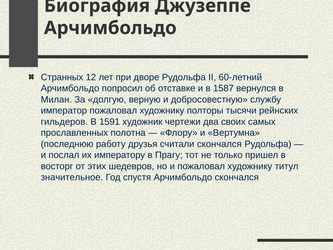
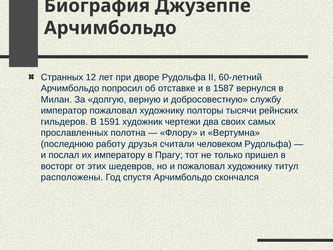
считали скончался: скончался -> человеком (219, 144)
значительное: значительное -> расположены (72, 177)
